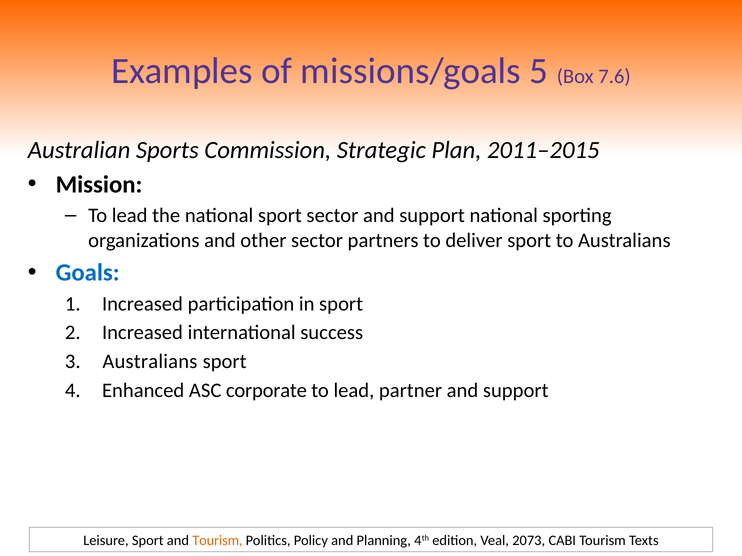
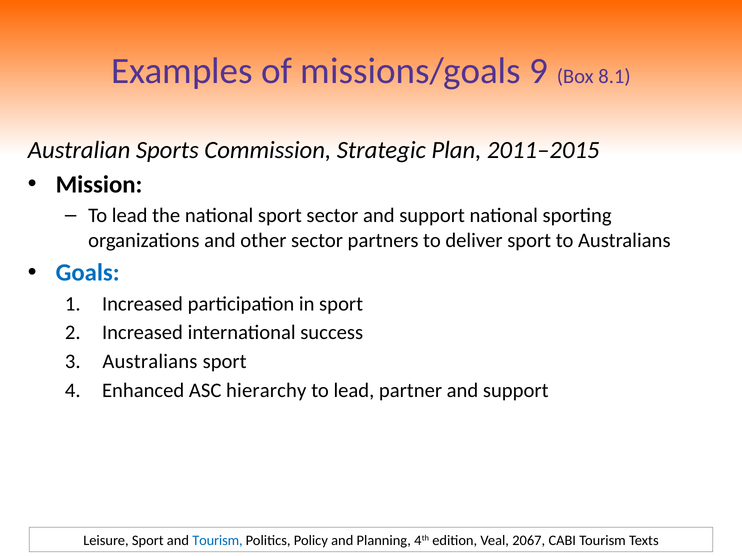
5: 5 -> 9 (539, 71)
7.6: 7.6 -> 8.1 (614, 77)
corporate: corporate -> hierarchy (266, 391)
Tourism colour: orange -> blue (217, 541)
2073: 2073 -> 2067 (529, 541)
